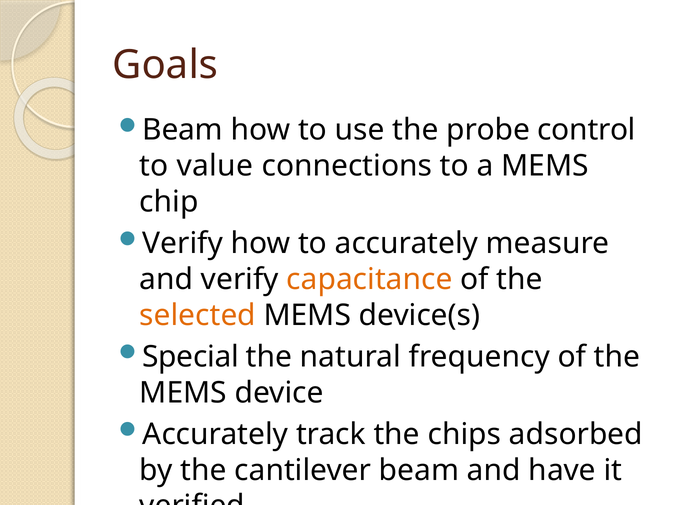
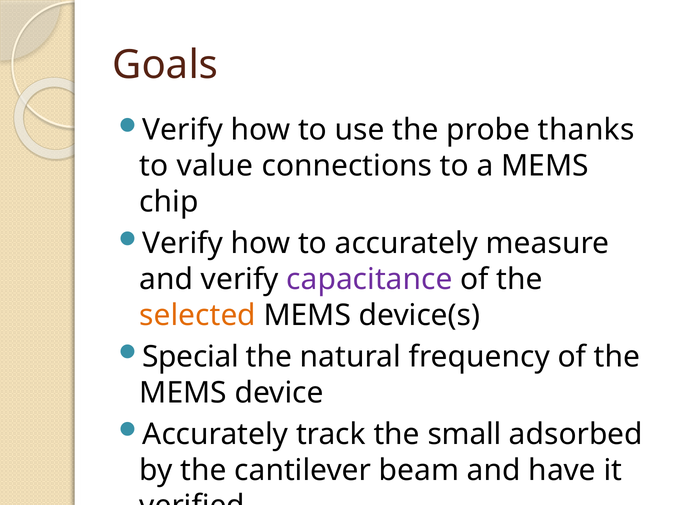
Beam: Beam -> Verify (183, 130)
control: control -> thanks (586, 130)
capacitance colour: orange -> purple (369, 280)
chips: chips -> small (465, 435)
